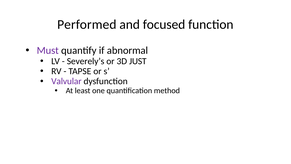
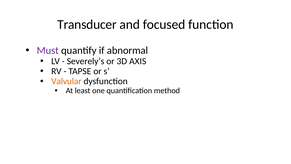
Performed: Performed -> Transducer (87, 24)
JUST: JUST -> AXIS (138, 61)
Valvular colour: purple -> orange (66, 81)
